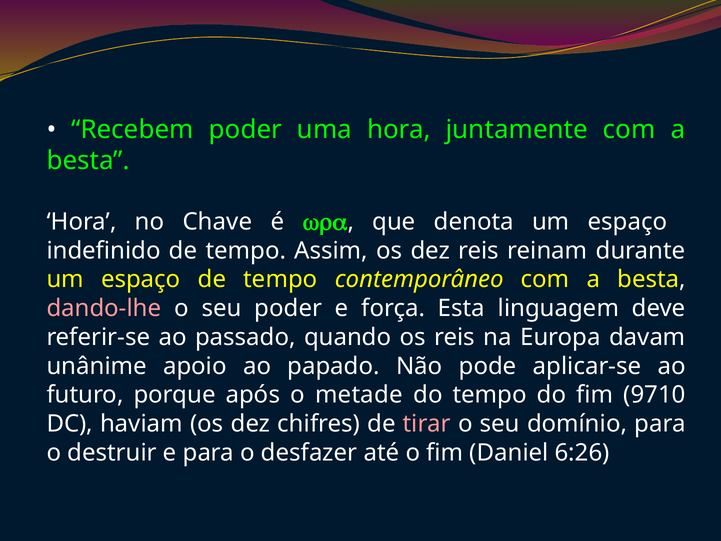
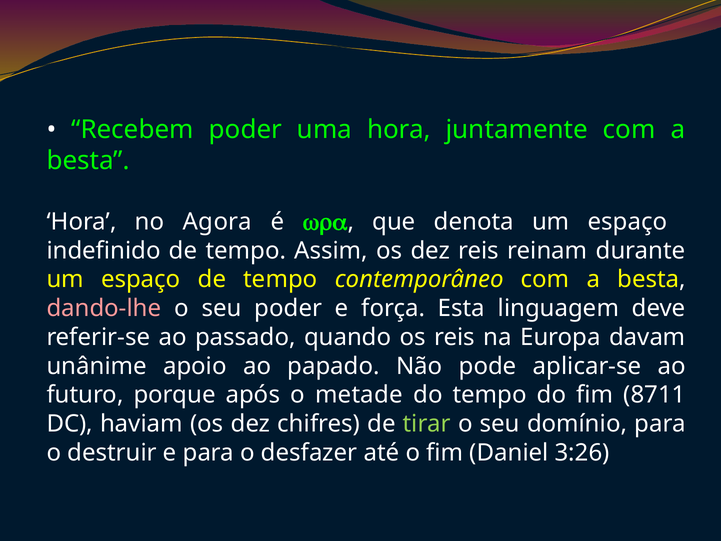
Chave: Chave -> Agora (217, 222)
9710: 9710 -> 8711 (655, 395)
tirar colour: pink -> light green (427, 424)
6:26: 6:26 -> 3:26 (582, 452)
